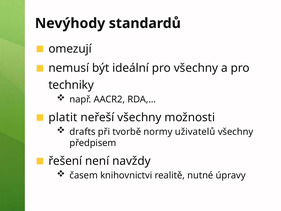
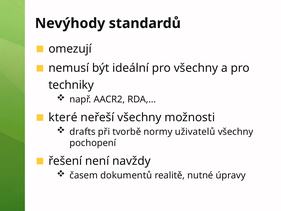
platit: platit -> které (63, 117)
předpisem: předpisem -> pochopení (93, 143)
knihovnictvi: knihovnictvi -> dokumentů (126, 175)
